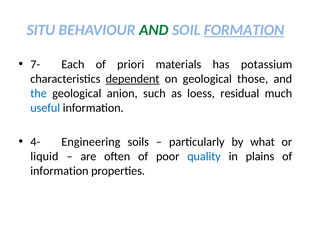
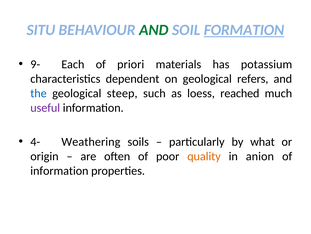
7-: 7- -> 9- (35, 64)
dependent underline: present -> none (133, 79)
those: those -> refers (253, 79)
anion: anion -> steep (122, 93)
residual: residual -> reached (240, 93)
useful colour: blue -> purple (45, 108)
Engineering: Engineering -> Weathering (91, 141)
liquid: liquid -> origin (44, 156)
quality colour: blue -> orange (204, 156)
plains: plains -> anion (260, 156)
